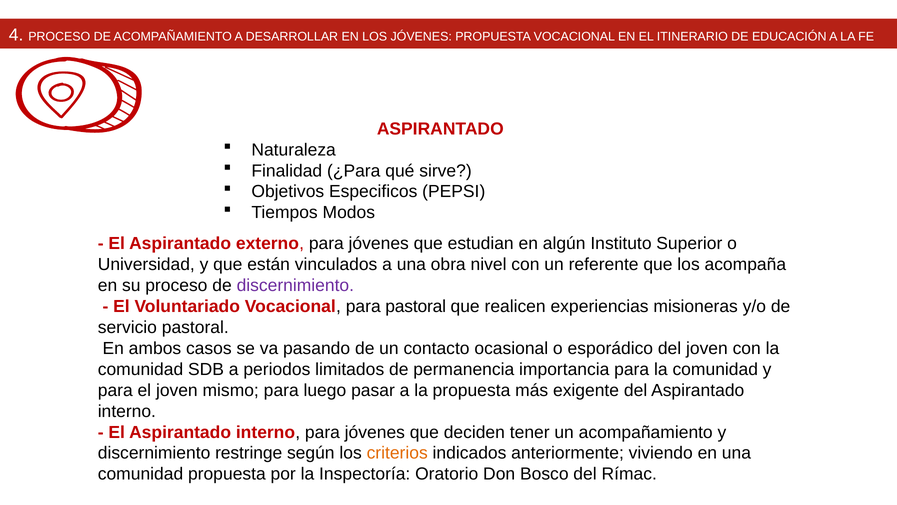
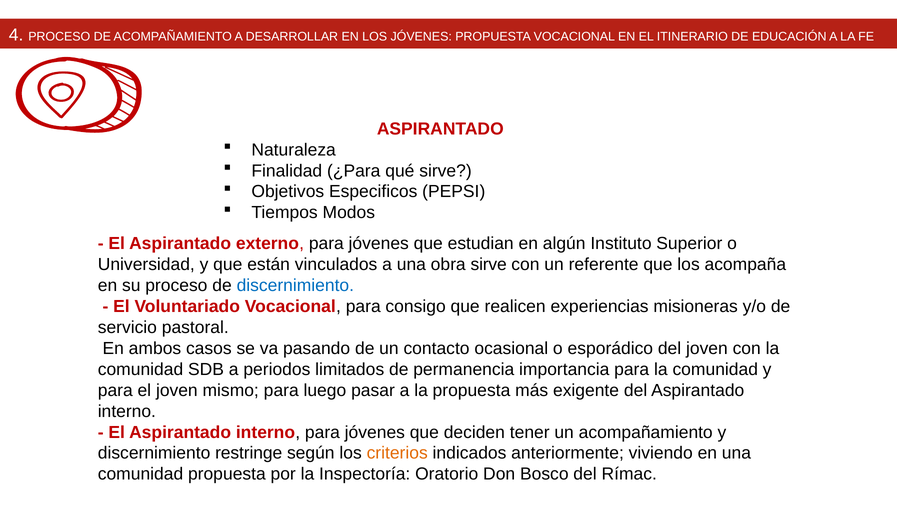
obra nivel: nivel -> sirve (489, 264)
discernimiento colour: purple -> blue (295, 285)
para pastoral: pastoral -> consigo (416, 306)
